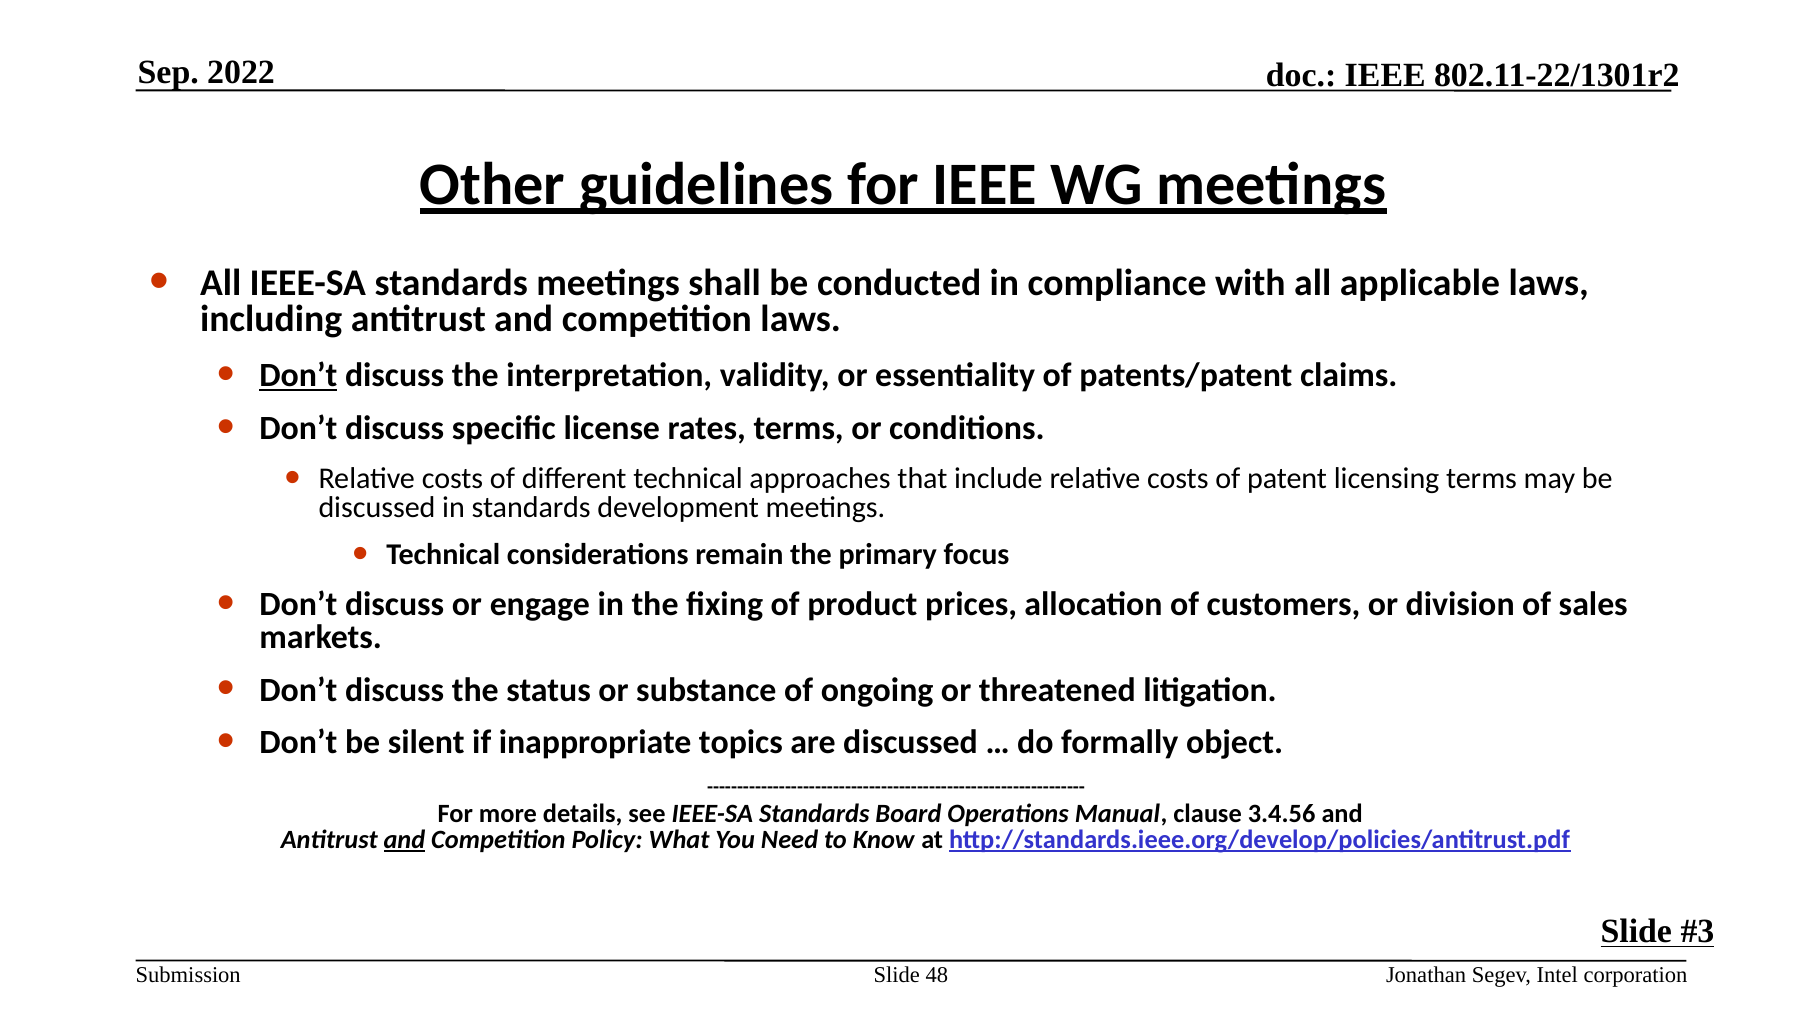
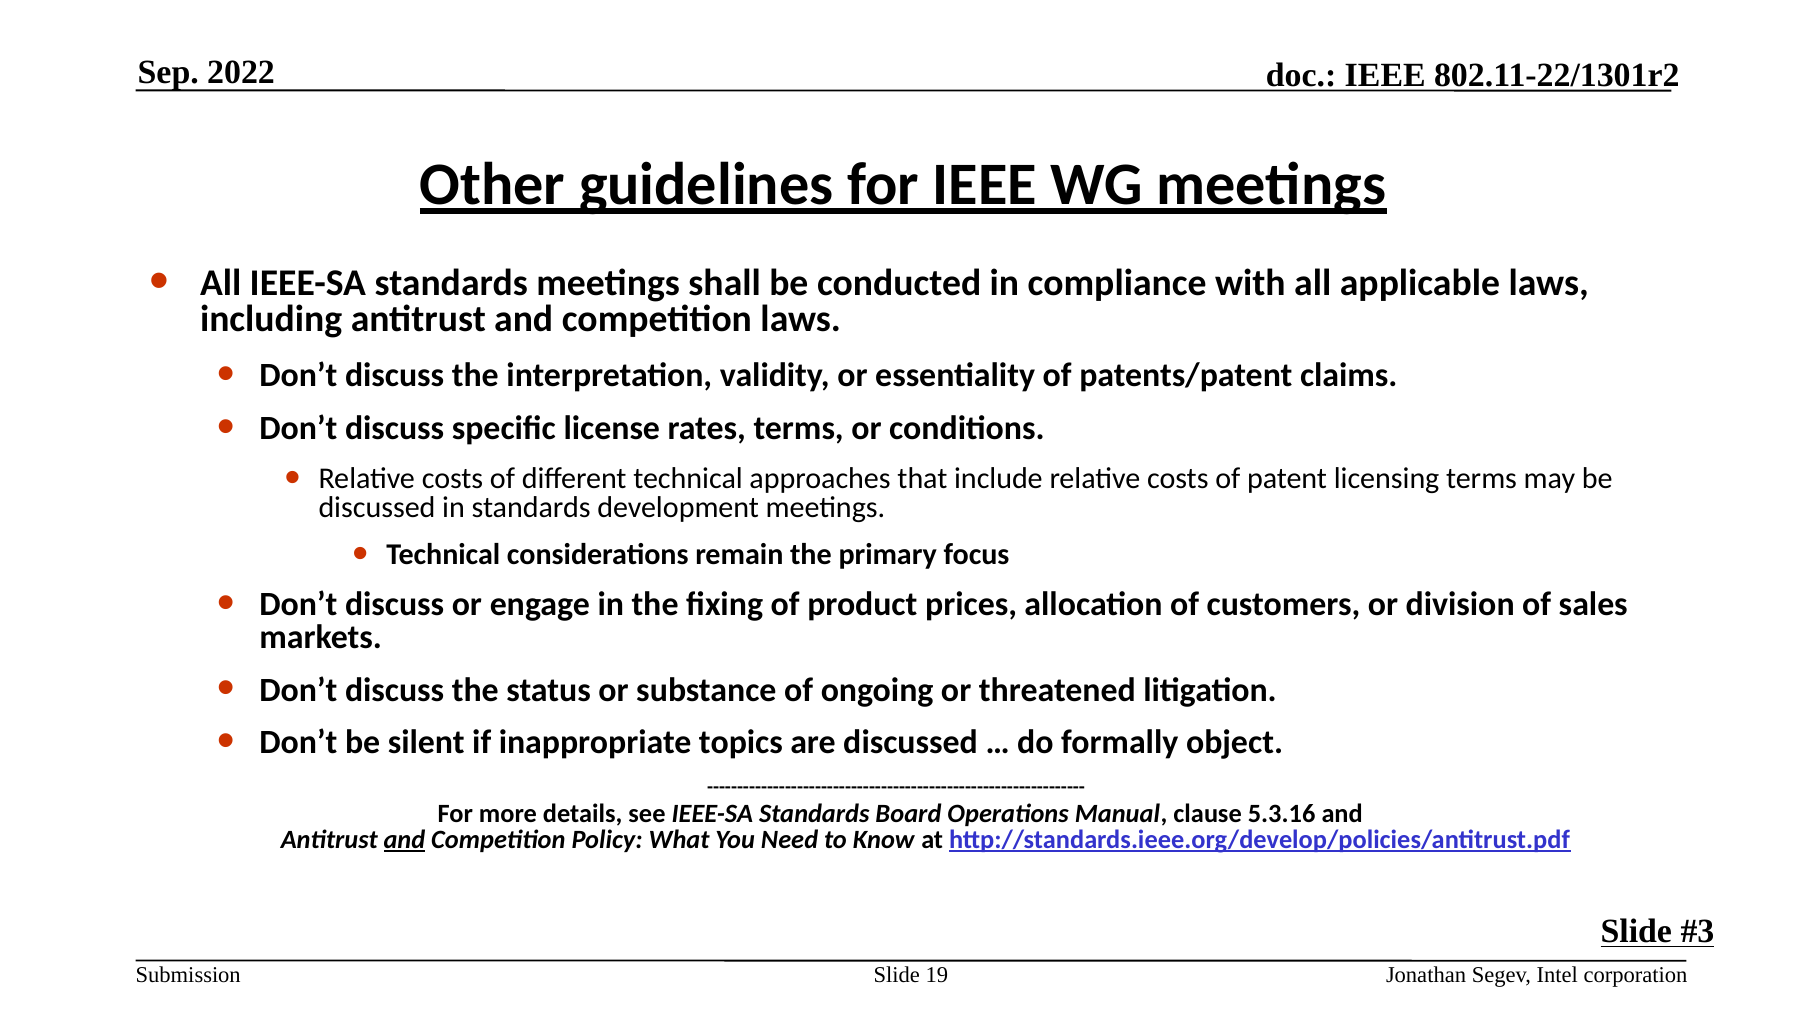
Don’t underline: present -> none (298, 375)
3.4.56: 3.4.56 -> 5.3.16 (1282, 813)
48: 48 -> 19 (937, 975)
